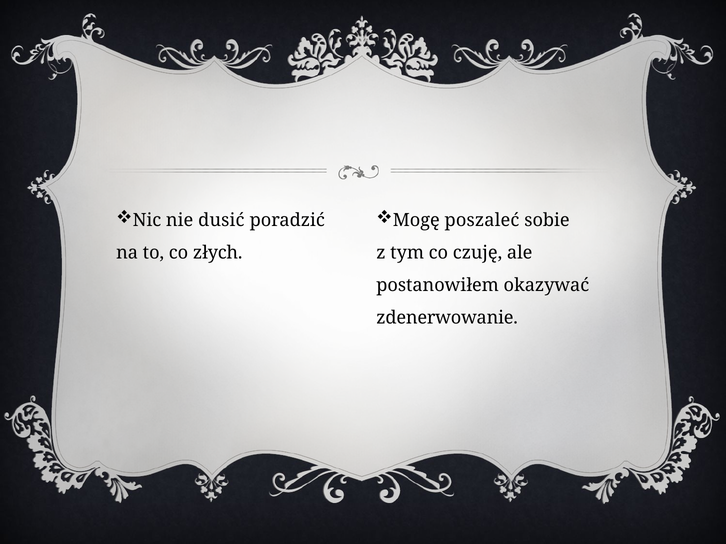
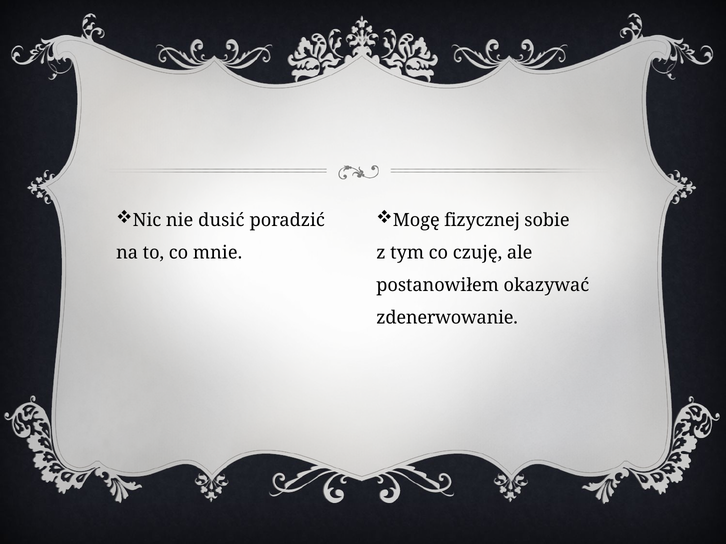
poszaleć: poszaleć -> fizycznej (482, 220)
złych: złych -> mnie (218, 253)
